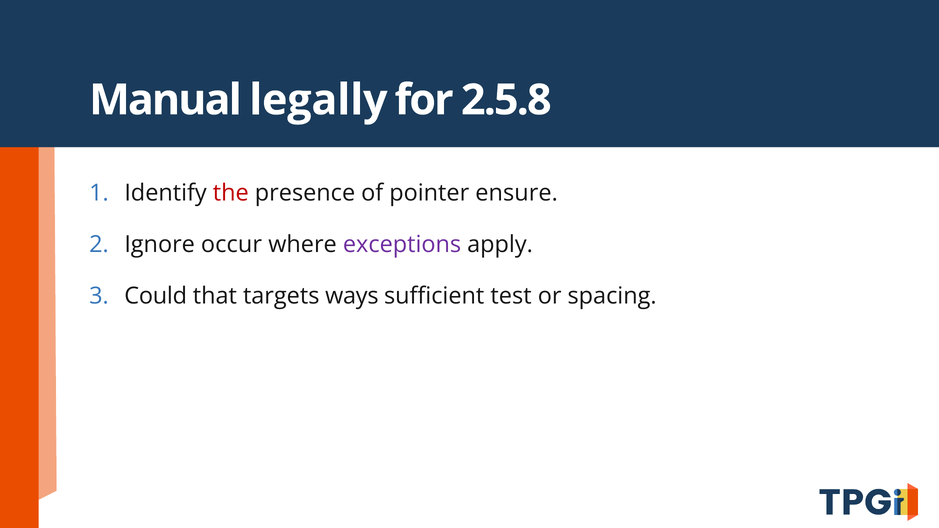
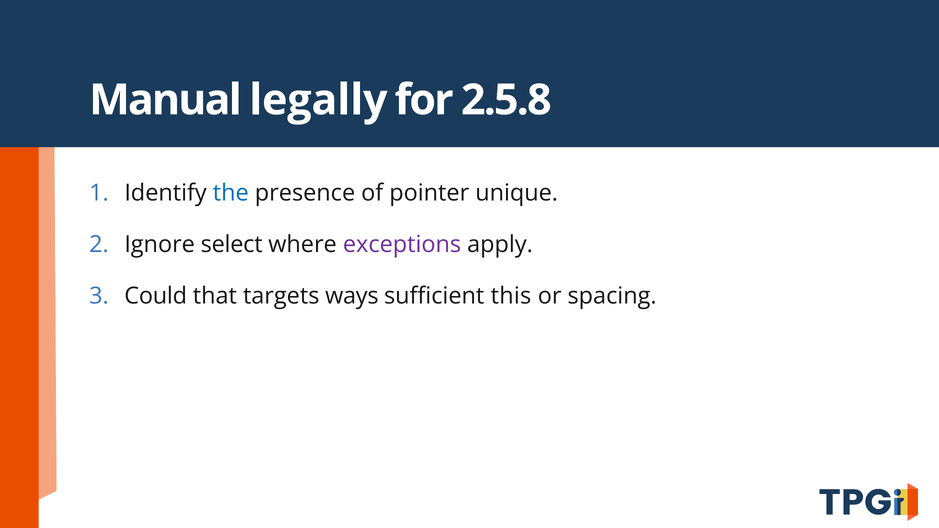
the colour: red -> blue (231, 193)
ensure: ensure -> unique (517, 193)
occur: occur -> select (232, 245)
test: test -> this (511, 296)
